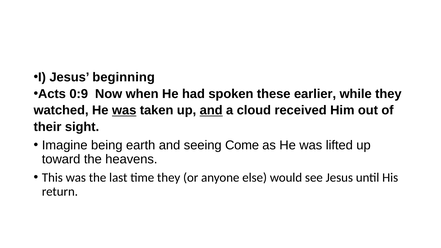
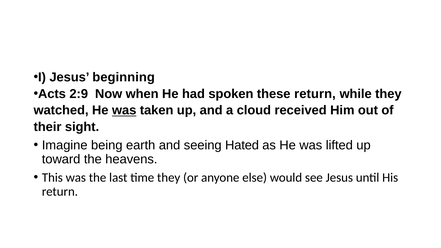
0:9: 0:9 -> 2:9 (79, 94)
these earlier: earlier -> return (315, 94)
and underline: present -> none (211, 110)
Come: Come -> Hated (242, 145)
